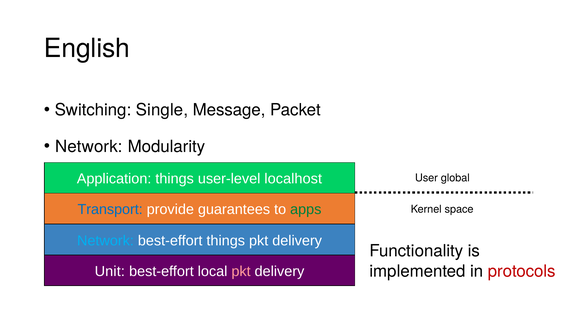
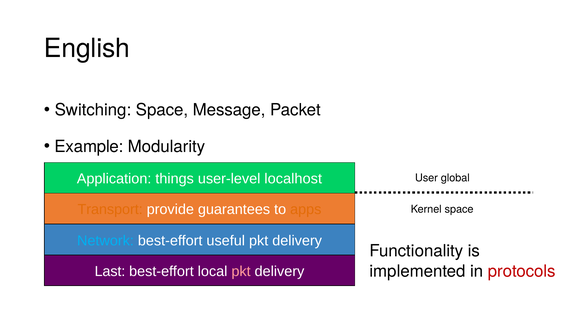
Switching Single: Single -> Space (162, 110)
Network: Network -> Example (89, 146)
Transport colour: blue -> orange (110, 209)
apps colour: green -> orange (306, 209)
best-effort things: things -> useful (226, 240)
Unit: Unit -> Last (110, 271)
